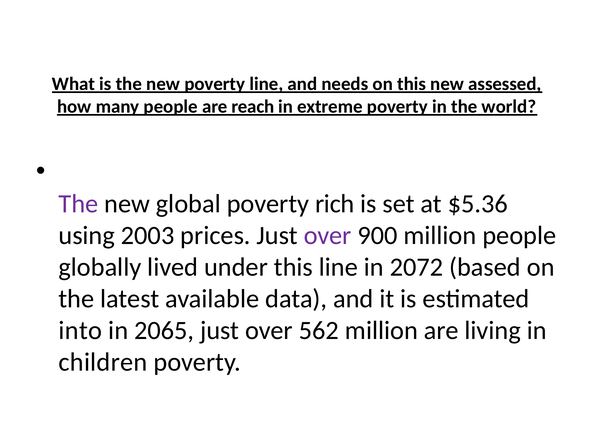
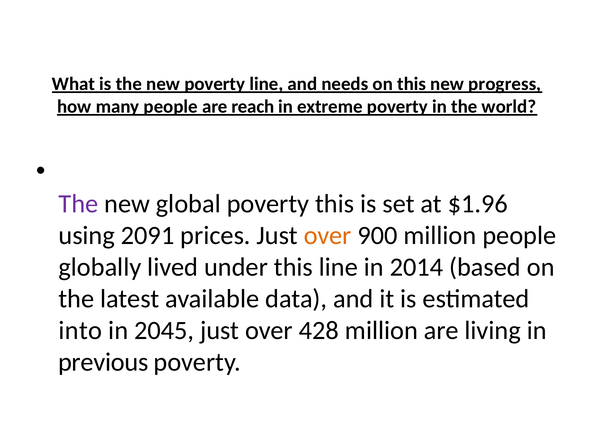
assessed: assessed -> progress (505, 84)
poverty rich: rich -> this (335, 204)
$5.36: $5.36 -> $1.96 (478, 204)
2003: 2003 -> 2091 (148, 235)
over colour: purple -> orange (328, 235)
2072: 2072 -> 2014 (416, 267)
2065: 2065 -> 2045 (164, 330)
562: 562 -> 428 (319, 330)
children: children -> previous (103, 362)
